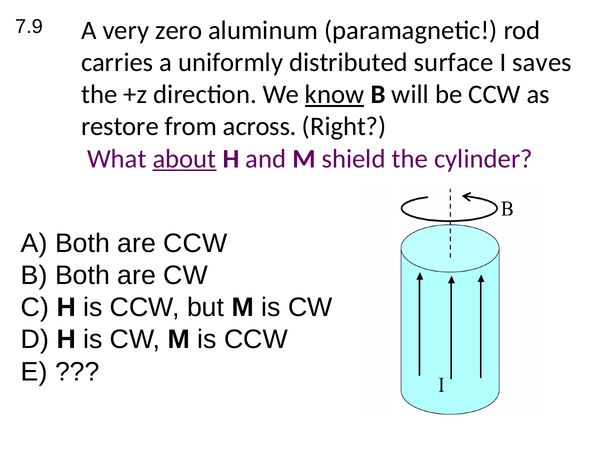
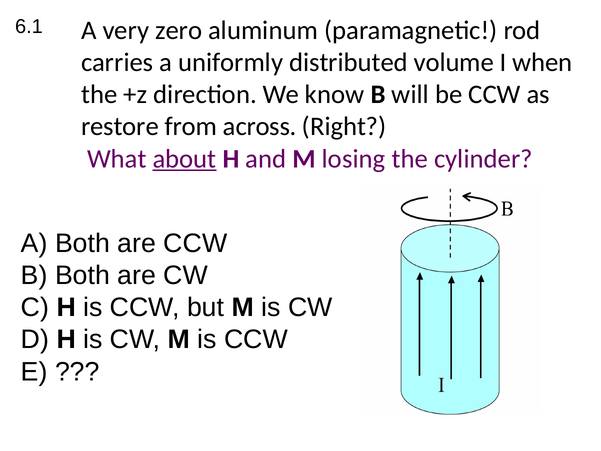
7.9: 7.9 -> 6.1 (29, 26)
surface: surface -> volume (454, 62)
saves: saves -> when (542, 62)
know underline: present -> none (335, 94)
shield: shield -> losing (354, 159)
